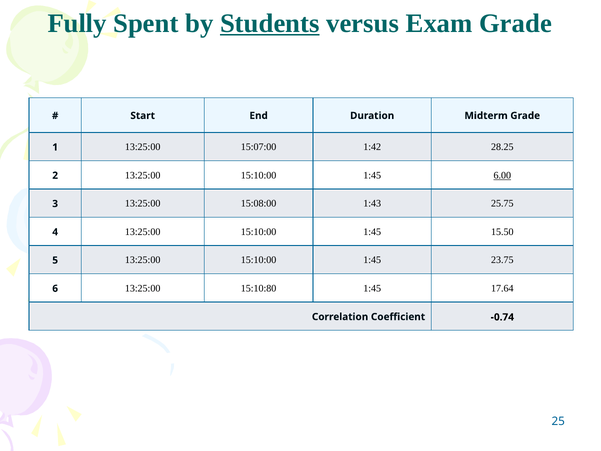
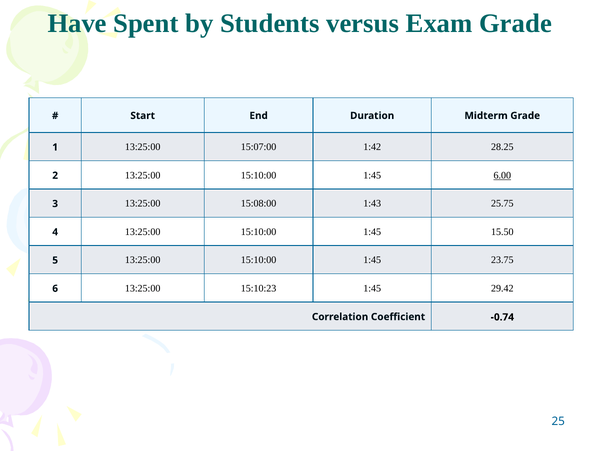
Fully: Fully -> Have (77, 23)
Students underline: present -> none (270, 23)
15:10:80: 15:10:80 -> 15:10:23 (259, 288)
17.64: 17.64 -> 29.42 (502, 288)
